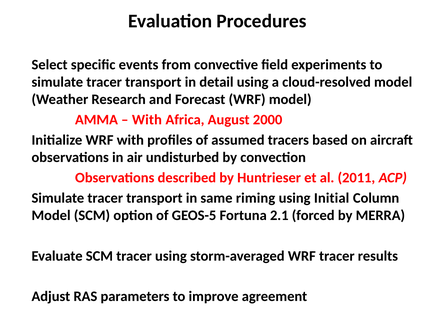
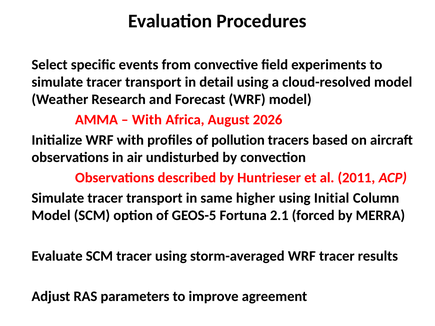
2000: 2000 -> 2026 (268, 120)
assumed: assumed -> pollution (238, 140)
riming: riming -> higher (256, 198)
